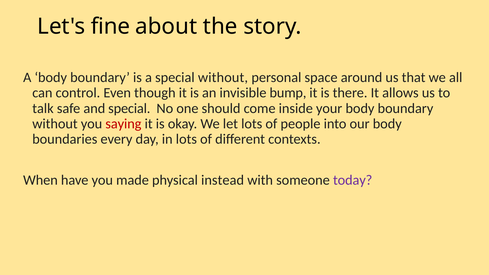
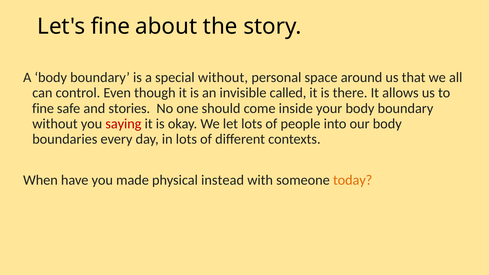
bump: bump -> called (288, 93)
talk: talk -> fine (43, 108)
and special: special -> stories (129, 108)
today colour: purple -> orange (353, 180)
